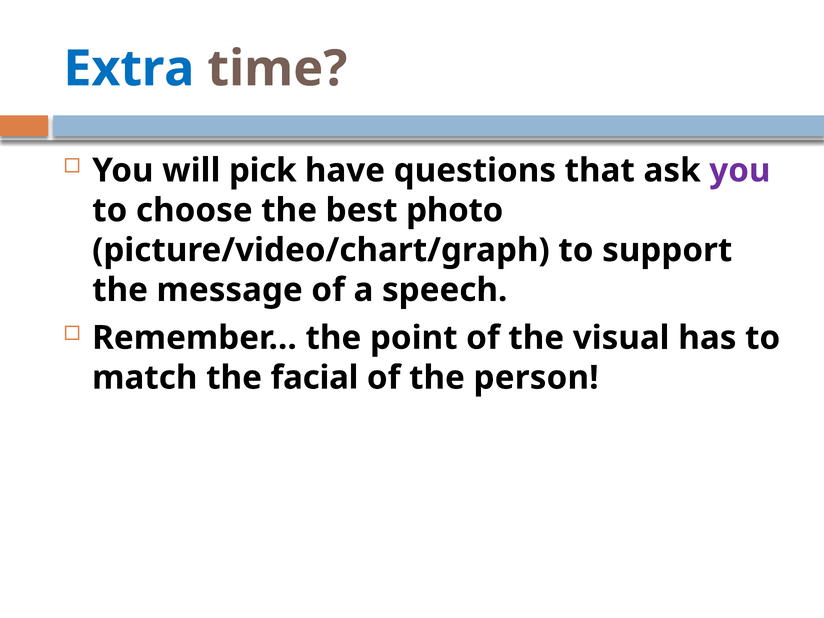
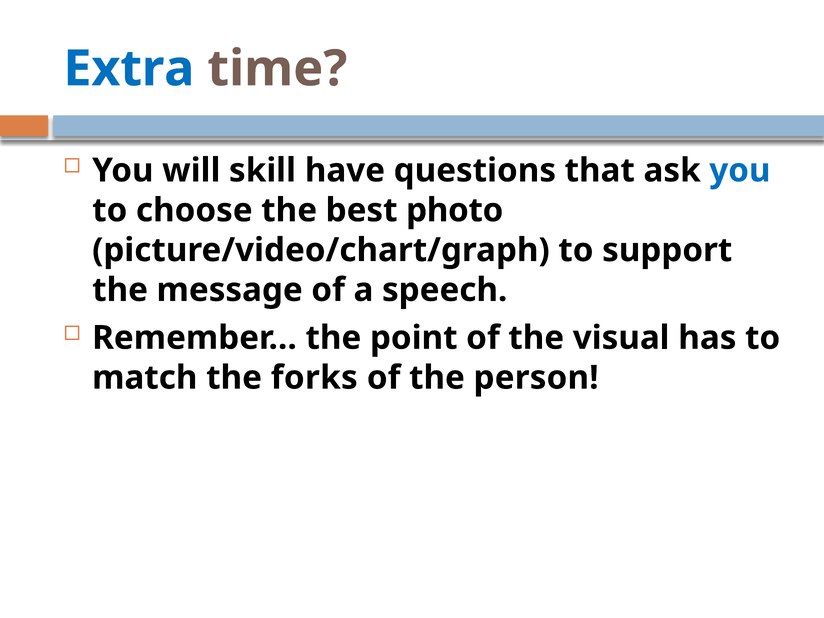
pick: pick -> skill (263, 170)
you colour: purple -> blue (740, 170)
facial: facial -> forks (314, 378)
